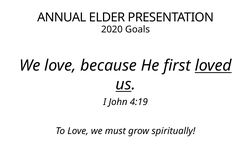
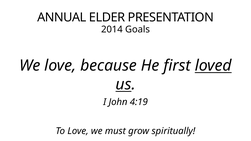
2020: 2020 -> 2014 (112, 29)
